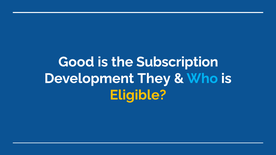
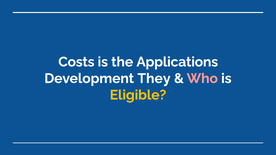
Good: Good -> Costs (76, 62)
Subscription: Subscription -> Applications (177, 62)
Who colour: light blue -> pink (202, 79)
